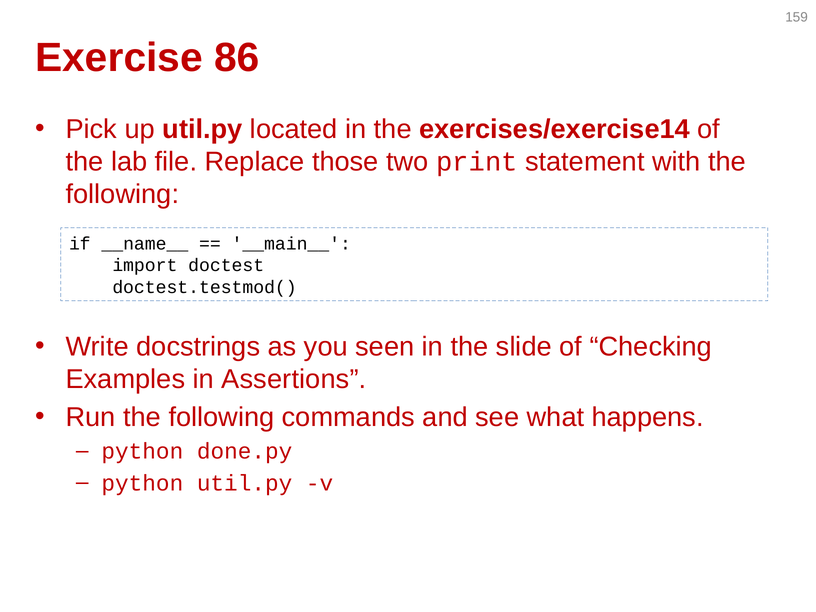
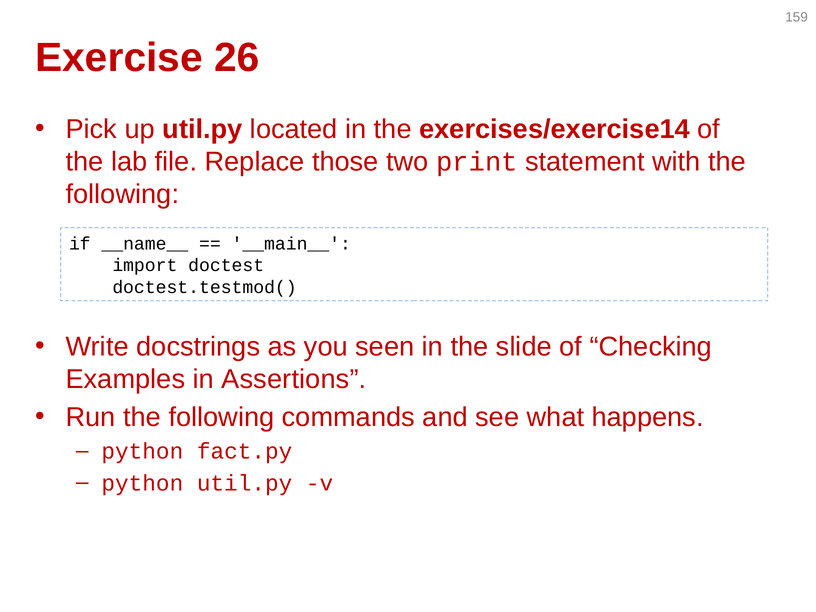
86: 86 -> 26 (237, 58)
done.py: done.py -> fact.py (245, 451)
